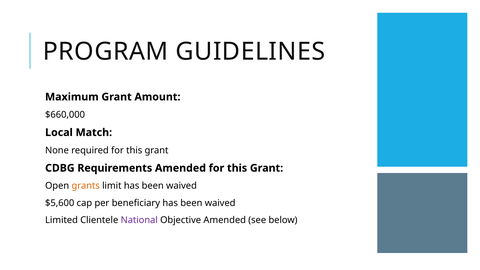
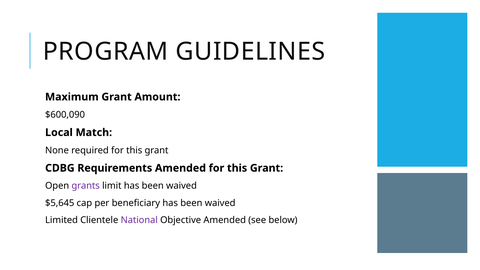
$660,000: $660,000 -> $600,090 (65, 115)
grants colour: orange -> purple (86, 186)
$5,600: $5,600 -> $5,645 (60, 203)
